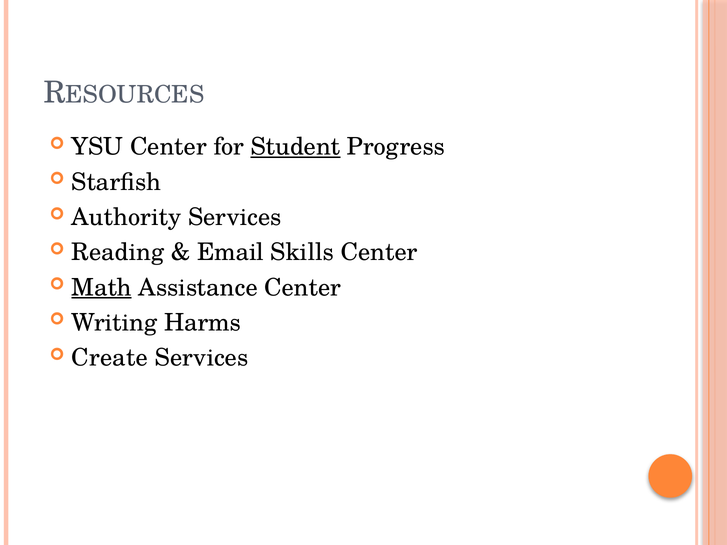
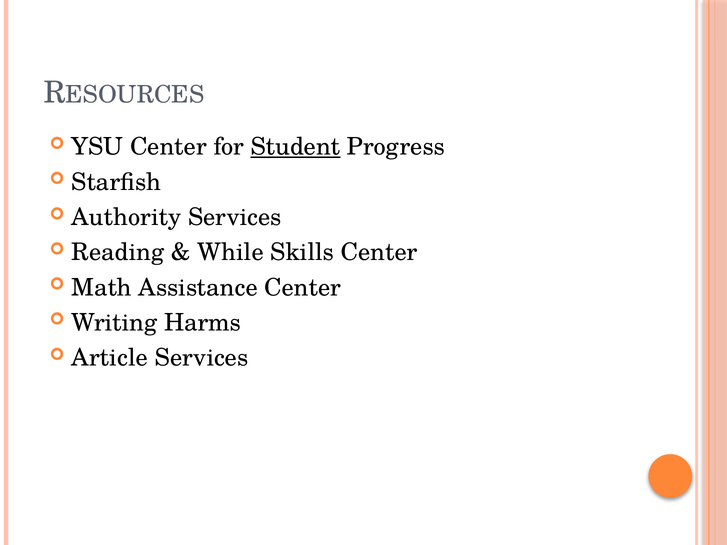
Email: Email -> While (231, 252)
Math underline: present -> none (102, 288)
Create: Create -> Article (110, 358)
